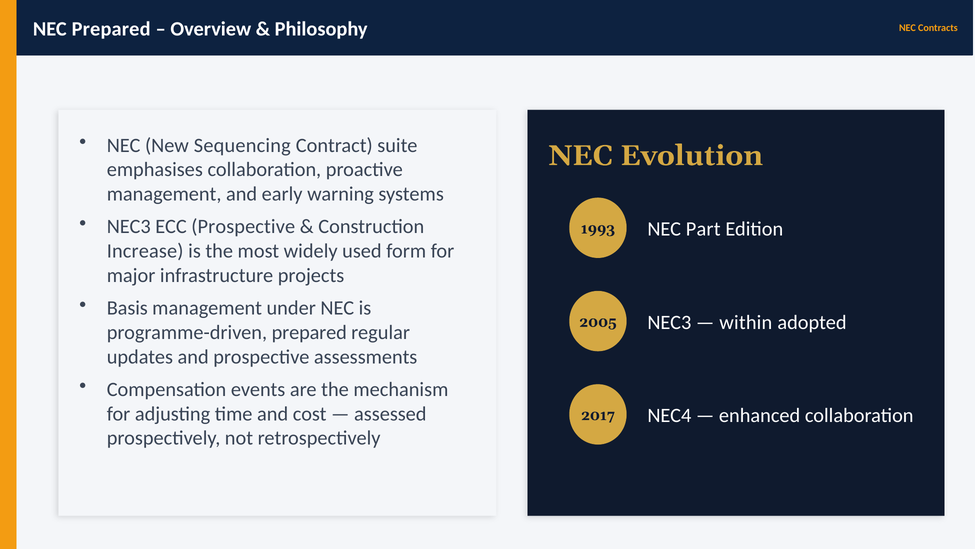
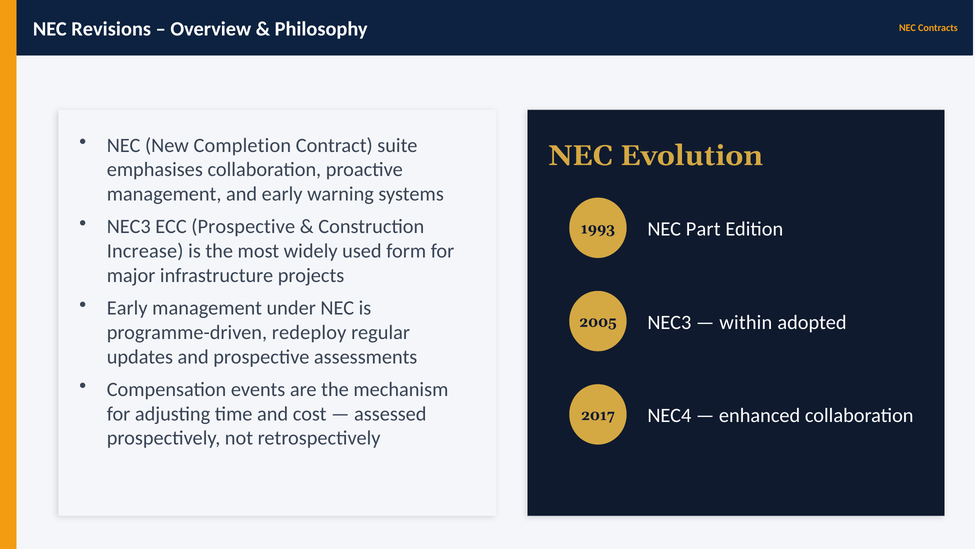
NEC Prepared: Prepared -> Revisions (111, 29)
Sequencing: Sequencing -> Completion (242, 145)
Basis: Basis -> Early (127, 308)
programme-driven prepared: prepared -> redeploy (309, 332)
